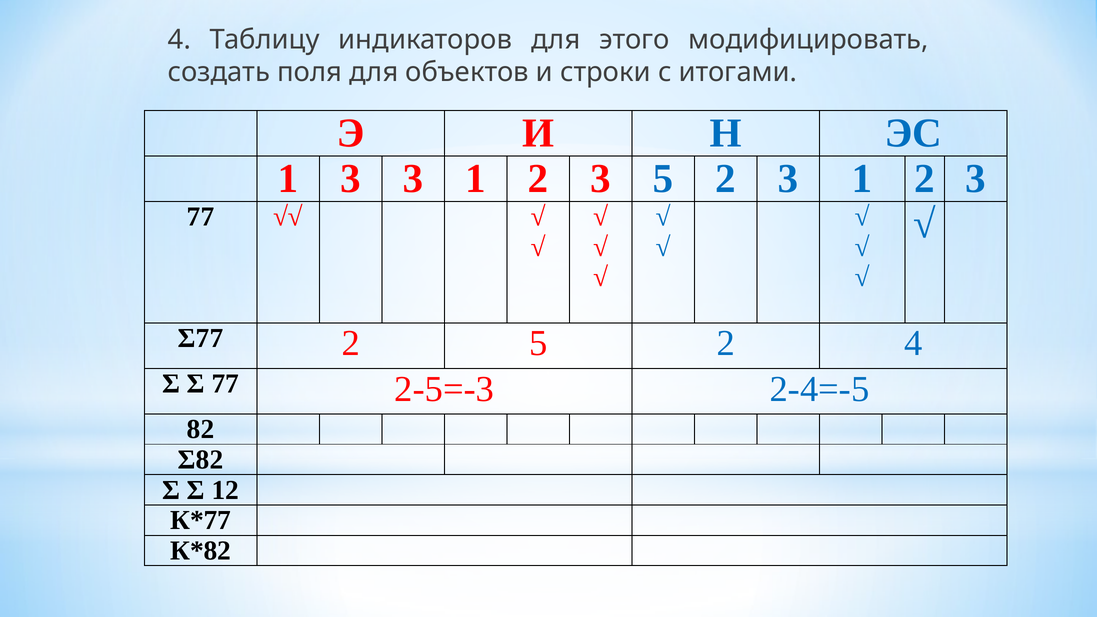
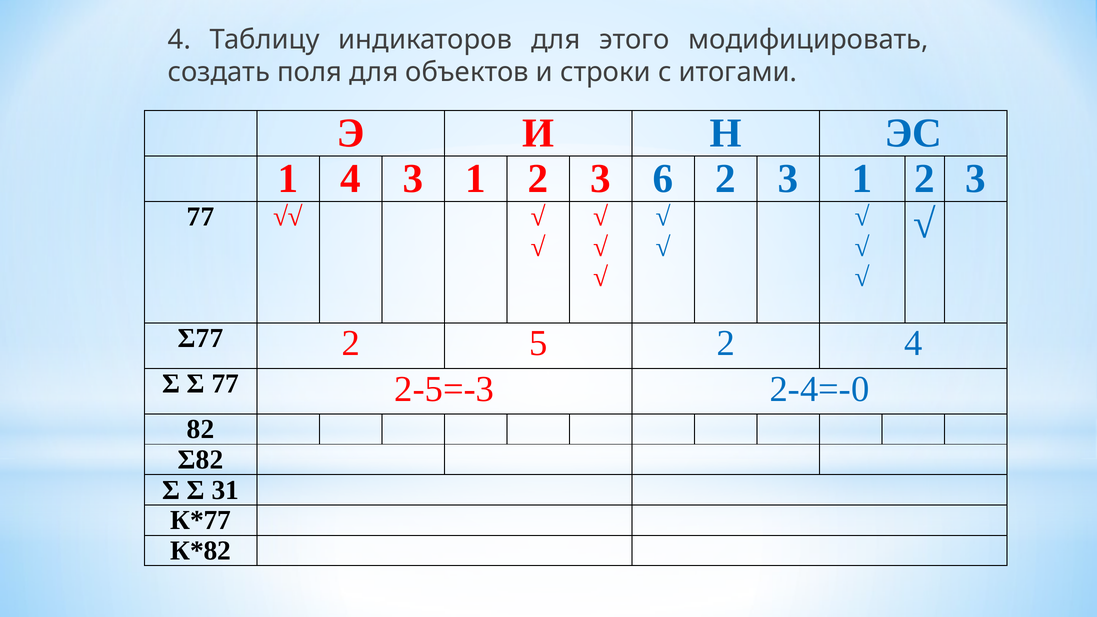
1 3: 3 -> 4 (351, 179)
3 5: 5 -> 6 (663, 179)
2-4=-5: 2-4=-5 -> 2-4=-0 (819, 389)
12: 12 -> 31 (225, 490)
